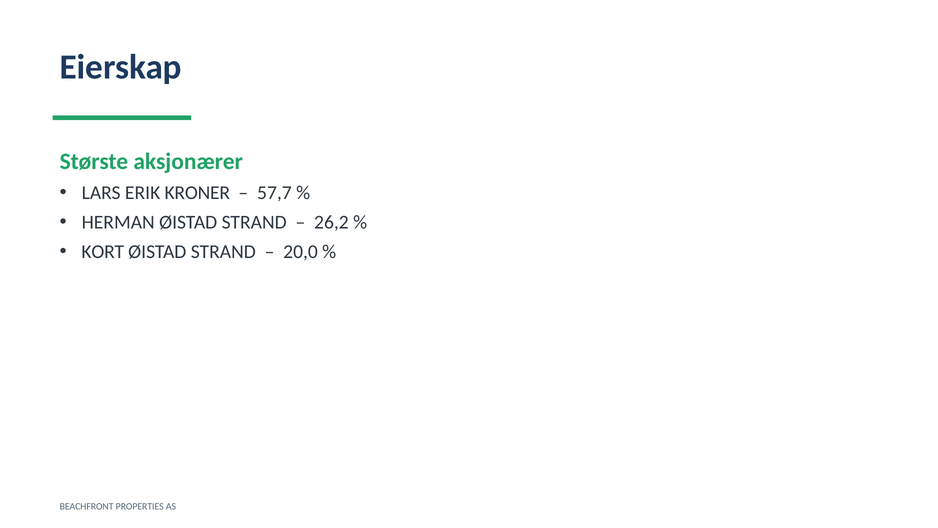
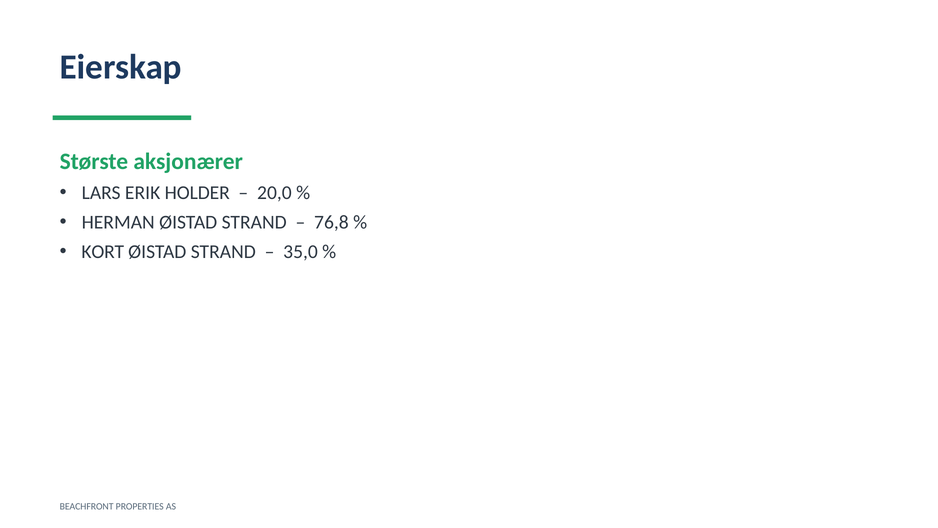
KRONER: KRONER -> HOLDER (197, 193)
57,7: 57,7 -> 20,0 (274, 193)
26,2: 26,2 -> 76,8 (331, 222)
20,0: 20,0 -> 35,0 (301, 252)
